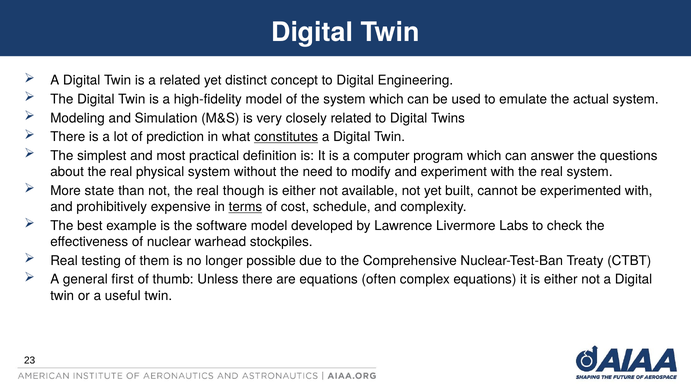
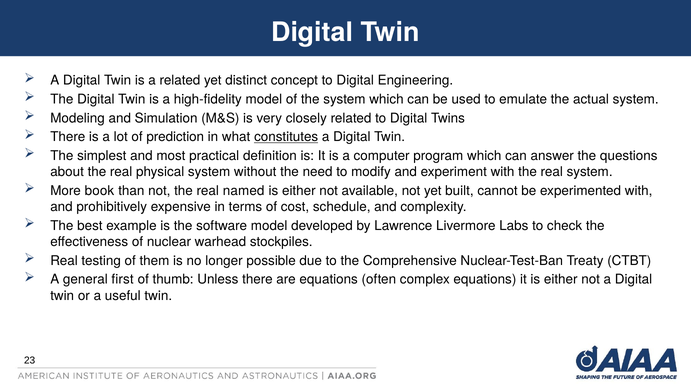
state: state -> book (99, 191)
though: though -> named (244, 191)
terms underline: present -> none (245, 207)
